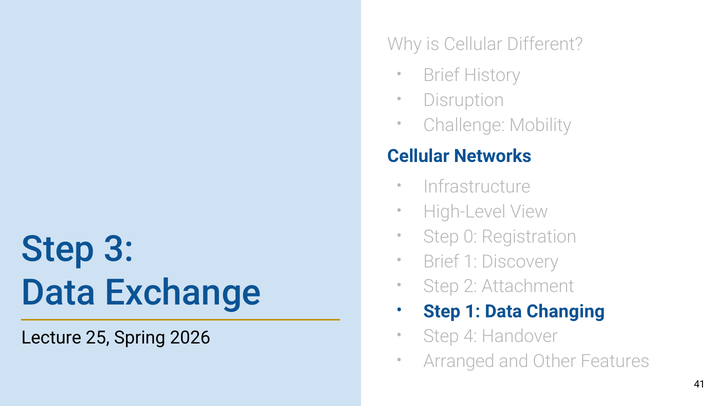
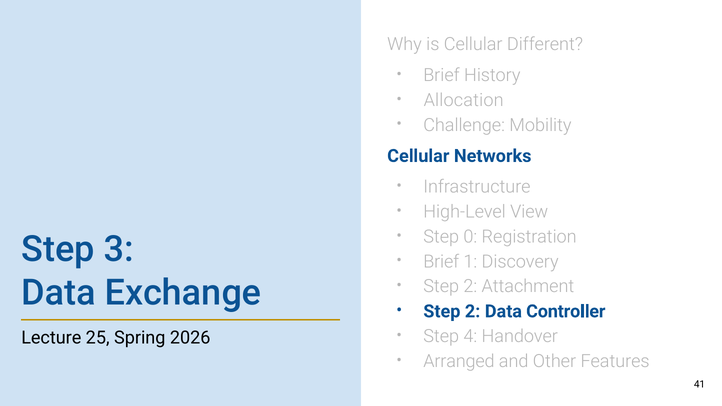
Disruption: Disruption -> Allocation (464, 100)
1: 1 -> 2 (473, 311)
Changing: Changing -> Controller (566, 311)
